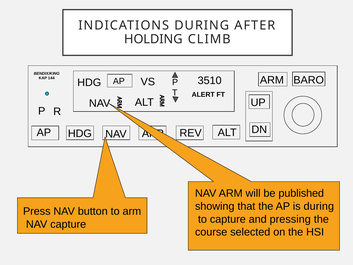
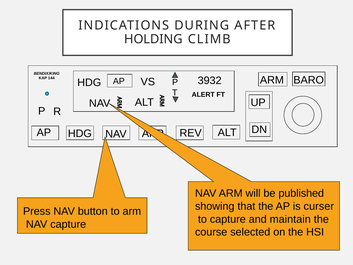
3510: 3510 -> 3932 (210, 80)
is during: during -> curser (319, 206)
pressing: pressing -> maintain (290, 219)
